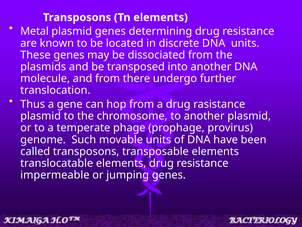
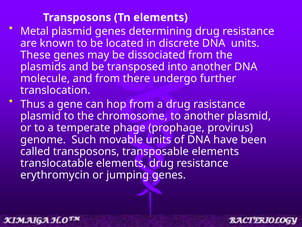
impermeable: impermeable -> erythromycin (55, 175)
